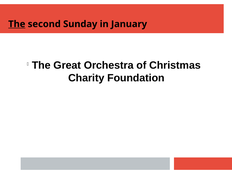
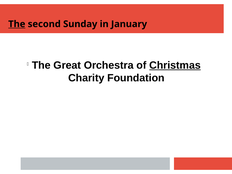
Christmas underline: none -> present (175, 65)
